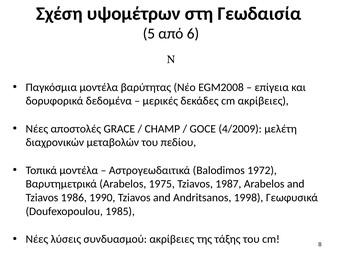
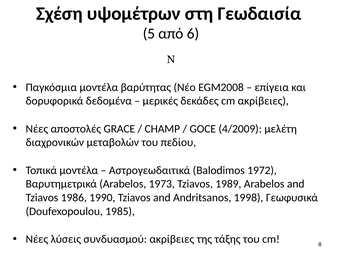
1975: 1975 -> 1973 (162, 184)
1987: 1987 -> 1989 (228, 184)
